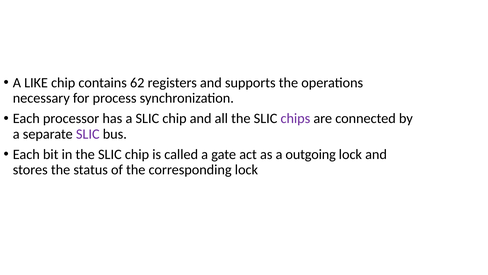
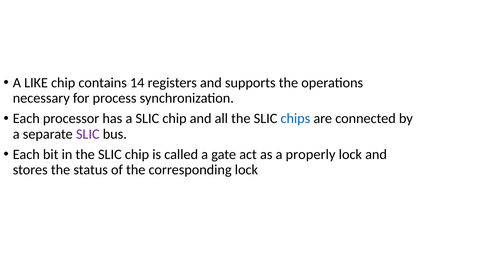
62: 62 -> 14 (137, 83)
chips colour: purple -> blue (295, 118)
outgoing: outgoing -> properly (311, 154)
